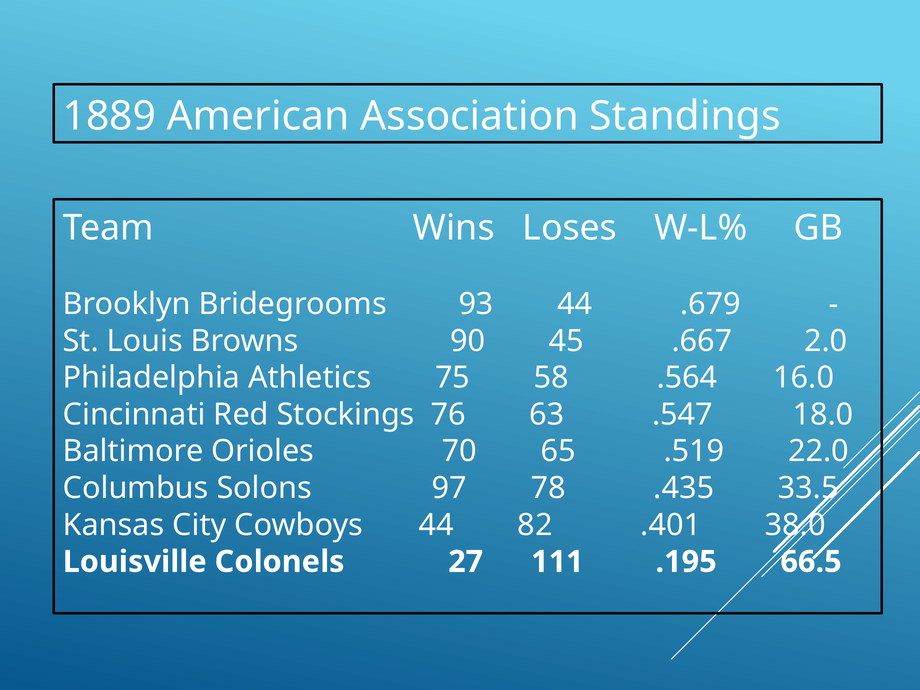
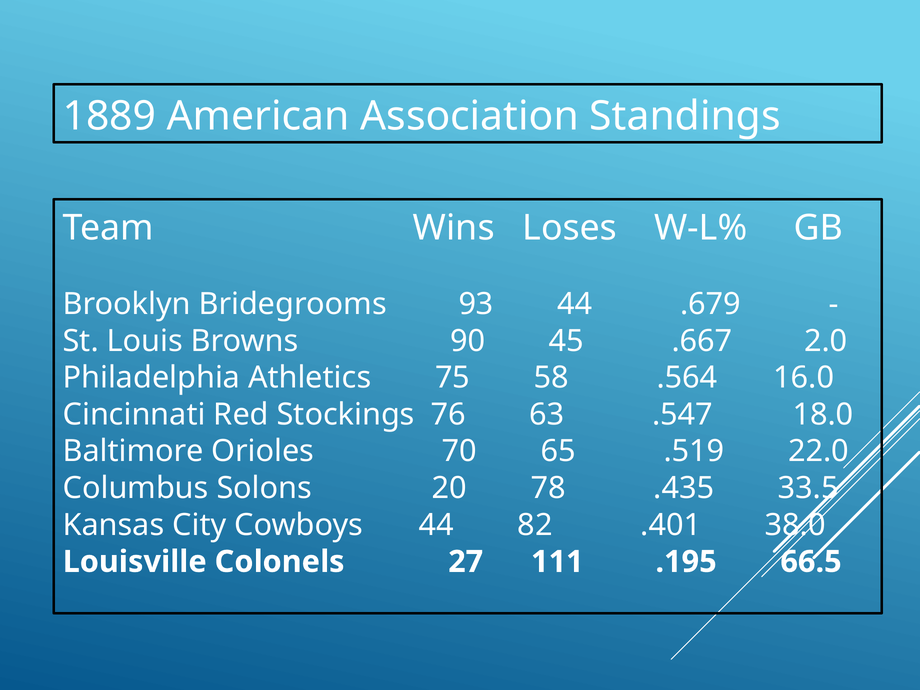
97: 97 -> 20 (449, 488)
